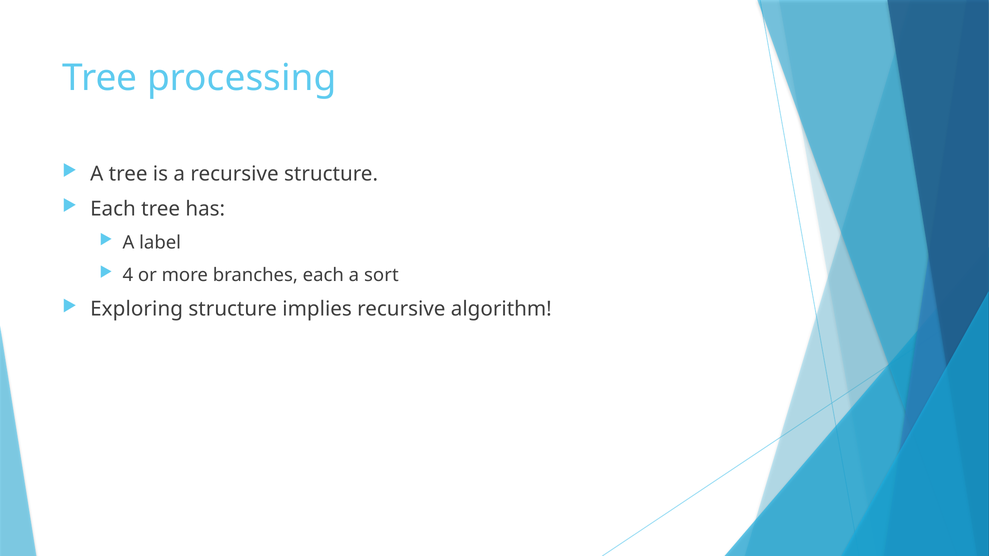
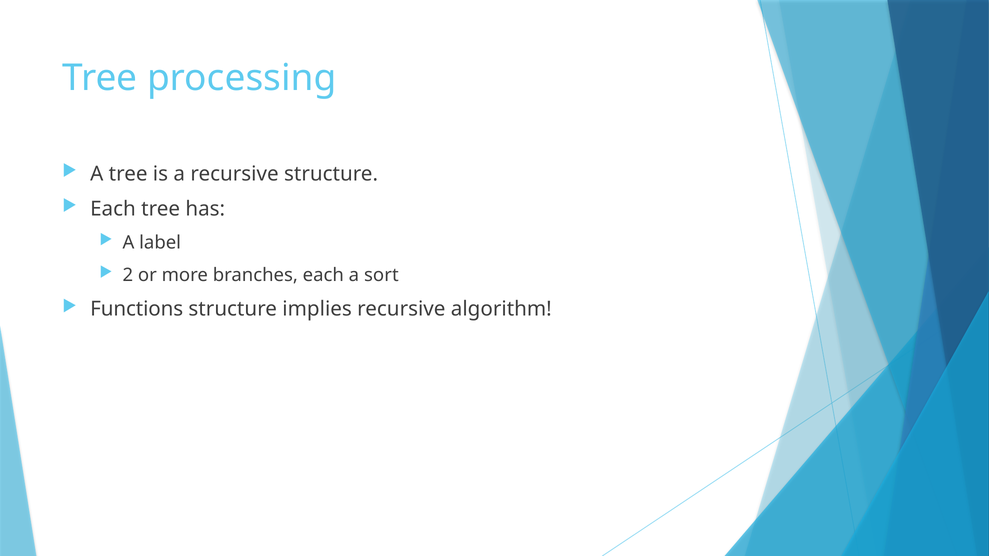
4: 4 -> 2 (128, 275)
Exploring: Exploring -> Functions (137, 309)
